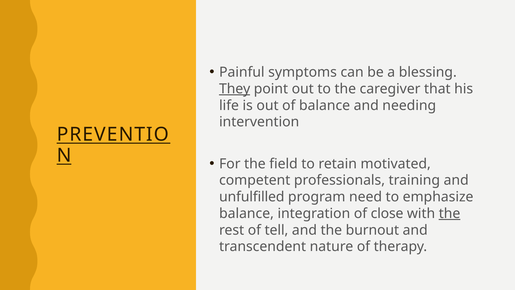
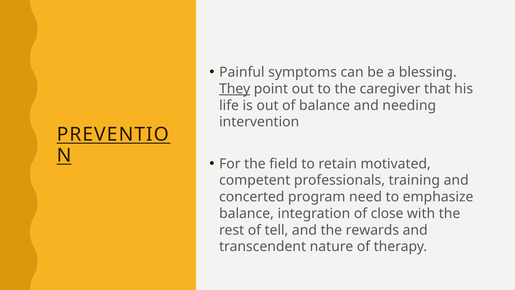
unfulfilled: unfulfilled -> concerted (252, 197)
the underline: present -> none (450, 213)
burnout: burnout -> rewards (372, 230)
